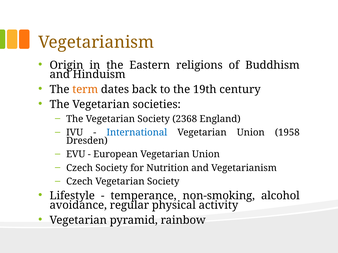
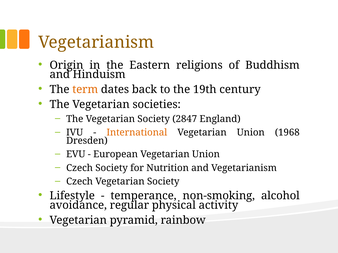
2368: 2368 -> 2847 (185, 119)
International colour: blue -> orange (137, 133)
1958: 1958 -> 1968 (287, 133)
